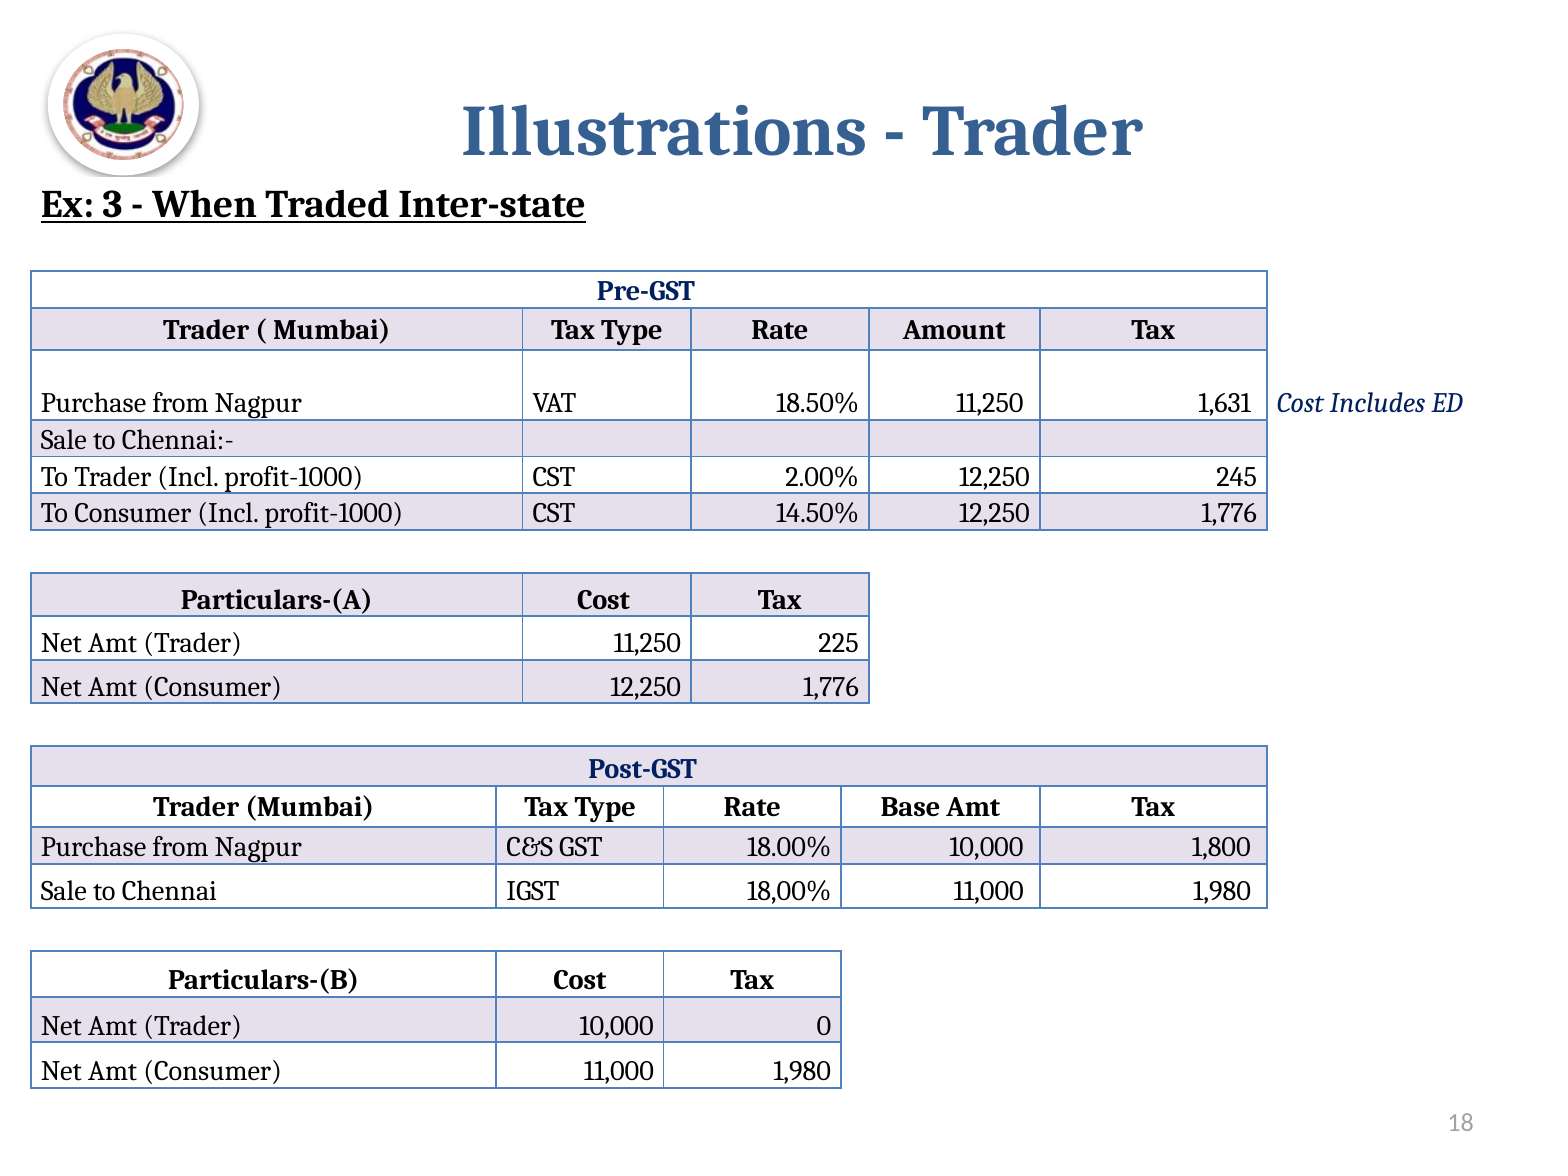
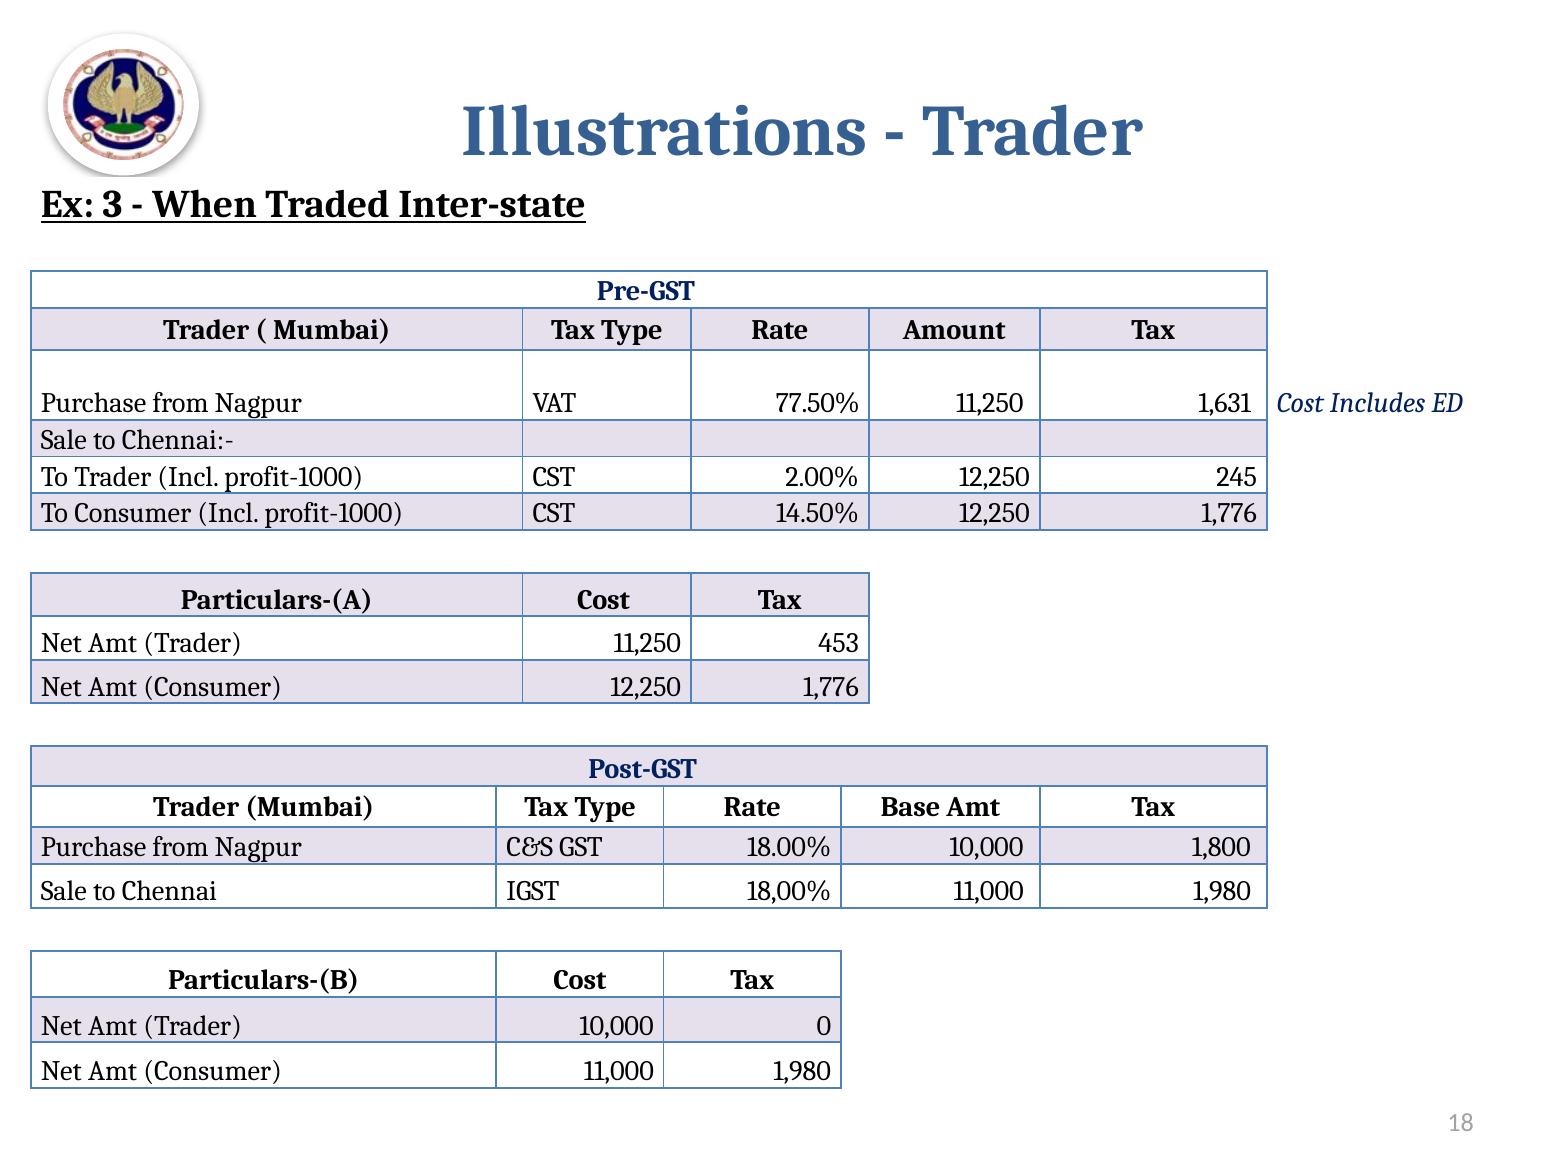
18.50%: 18.50% -> 77.50% (818, 404)
225: 225 -> 453 (839, 643)
